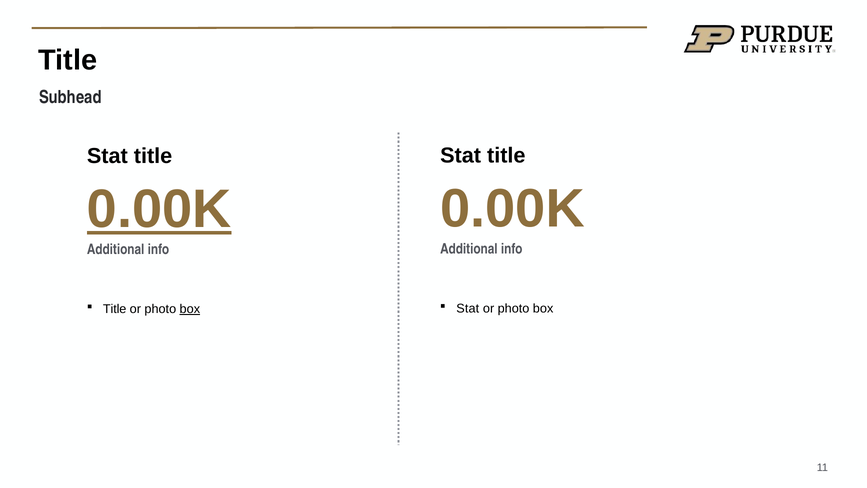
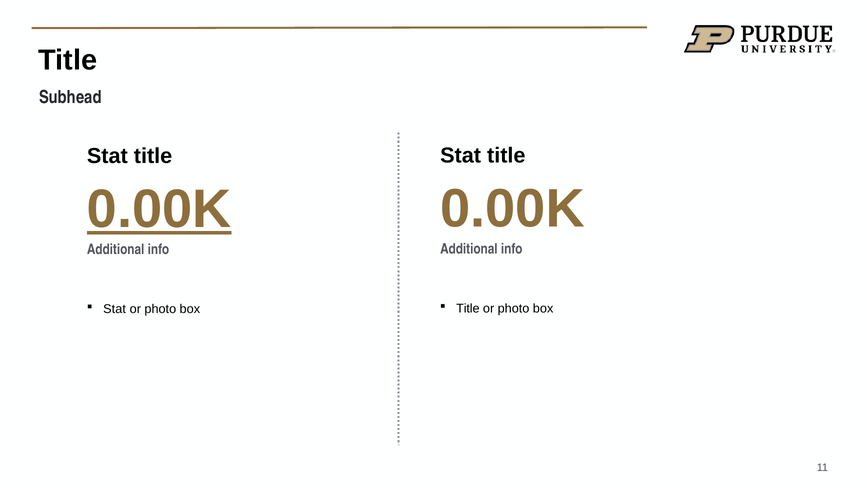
Title: Title -> Stat (115, 309)
box underline: present -> none (190, 309)
Stat: Stat -> Title (468, 308)
